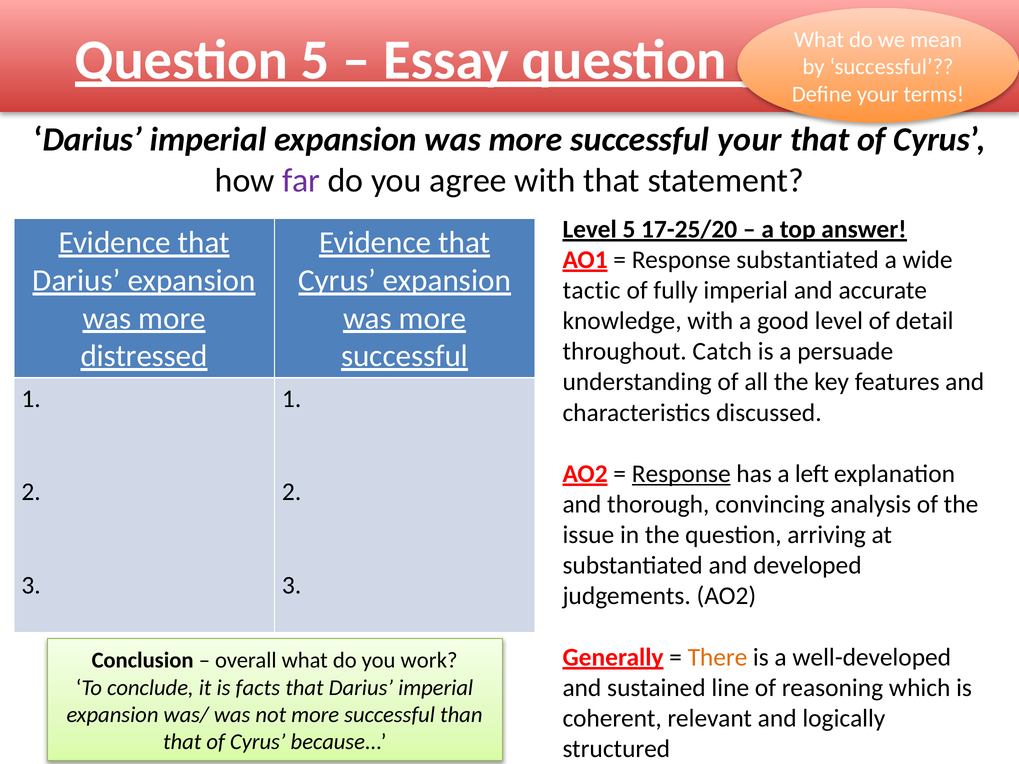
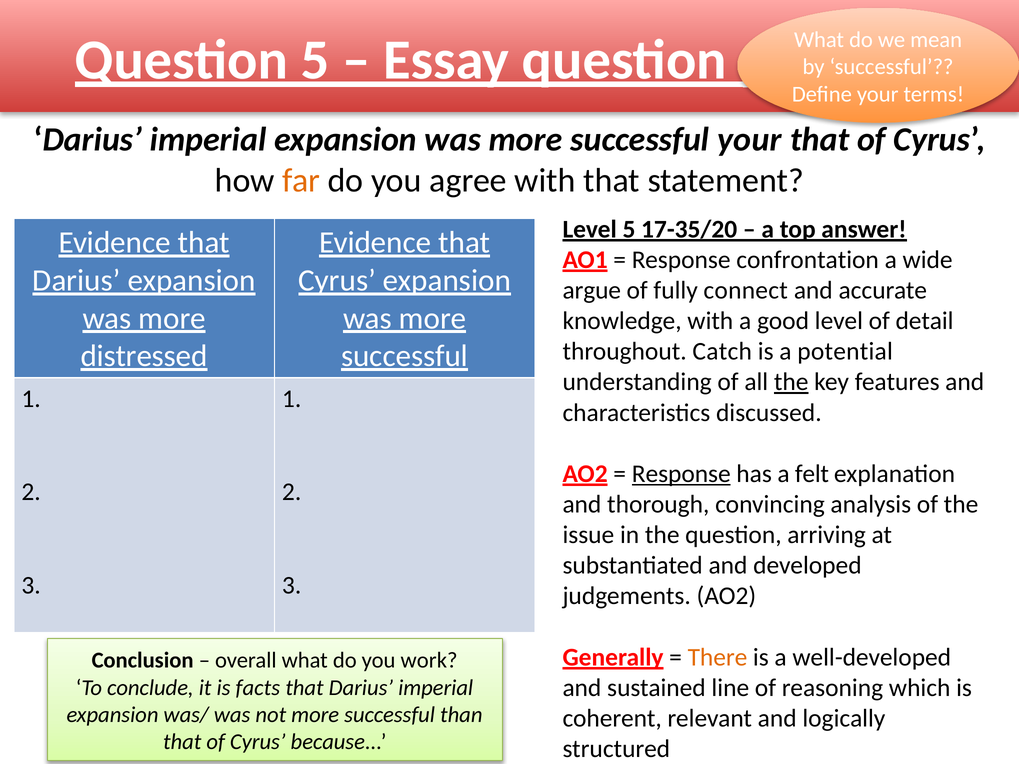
far colour: purple -> orange (301, 180)
17-25/20: 17-25/20 -> 17-35/20 (689, 229)
Response substantiated: substantiated -> confrontation (808, 260)
tactic: tactic -> argue (592, 290)
fully imperial: imperial -> connect (746, 290)
persuade: persuade -> potential (845, 352)
the underline: none -> present (791, 382)
left: left -> felt (812, 474)
